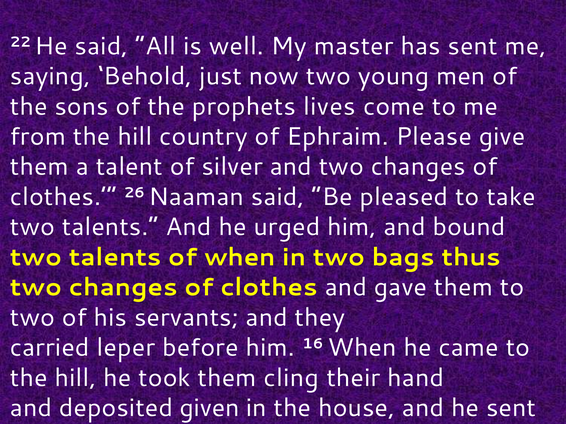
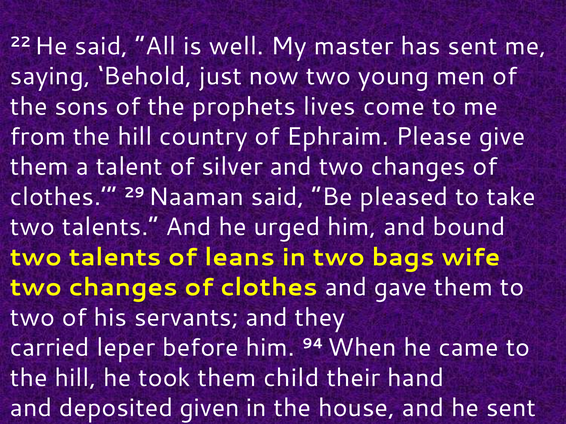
26: 26 -> 29 (134, 193)
of when: when -> leans (240, 257)
thus: thus -> wife (471, 257)
16: 16 -> 94 (313, 344)
cling: cling -> child (291, 378)
